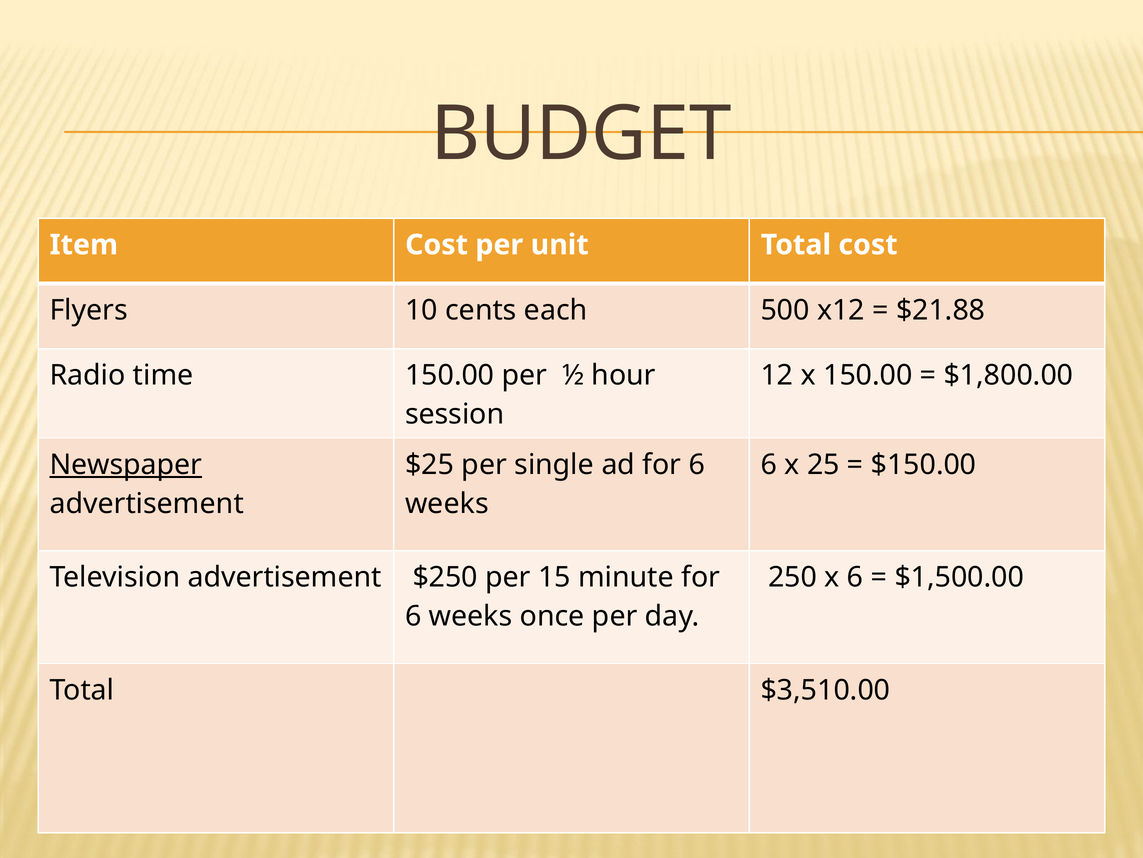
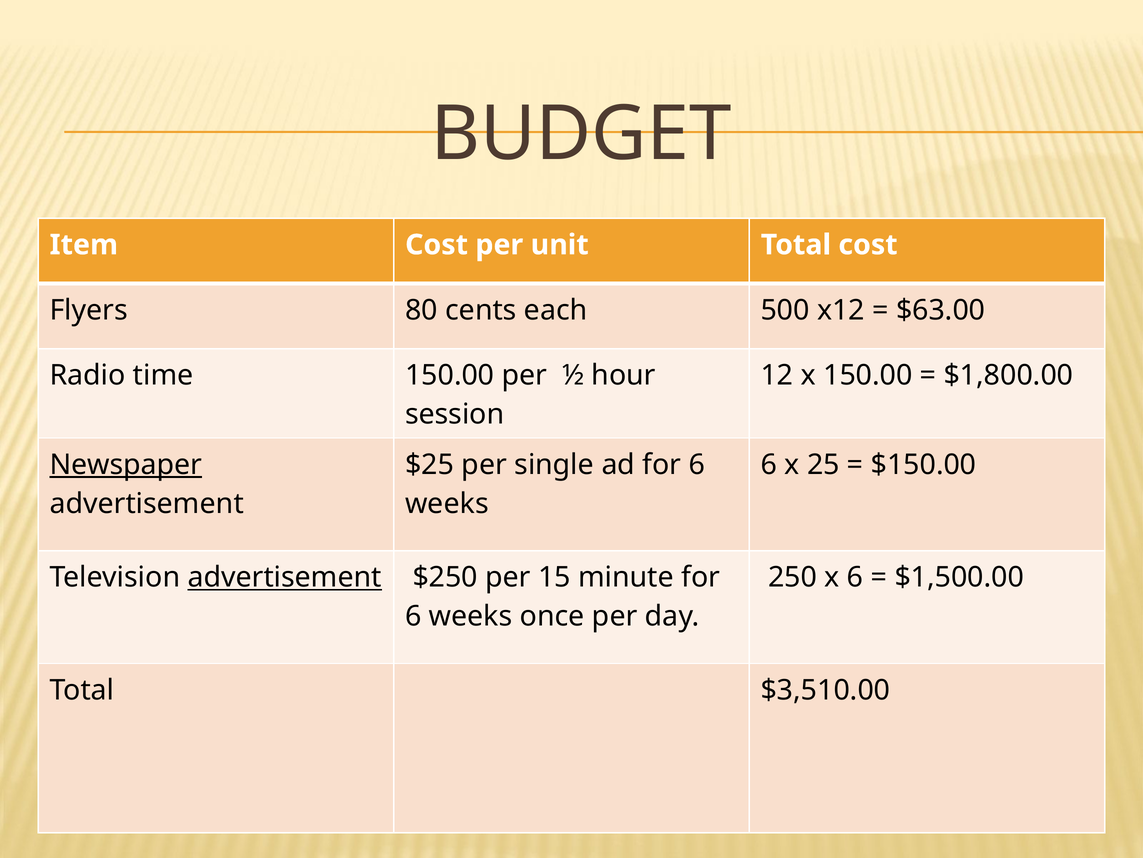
10: 10 -> 80 (421, 310)
$21.88: $21.88 -> $63.00 (941, 310)
advertisement underline: none -> present (285, 577)
